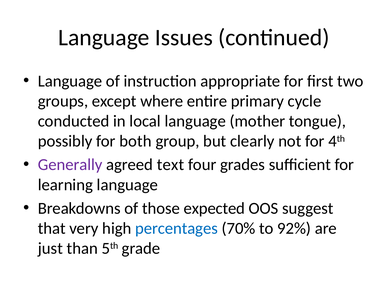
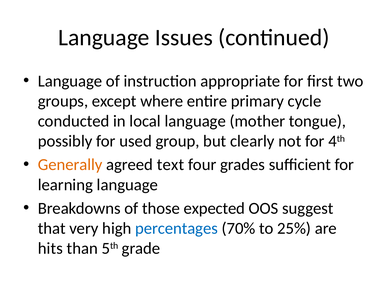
both: both -> used (136, 141)
Generally colour: purple -> orange (70, 165)
92%: 92% -> 25% (294, 228)
just: just -> hits (50, 248)
